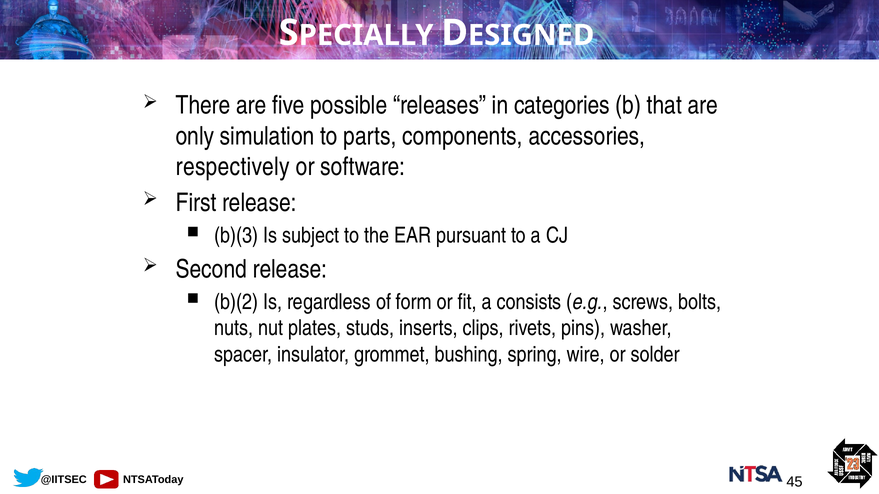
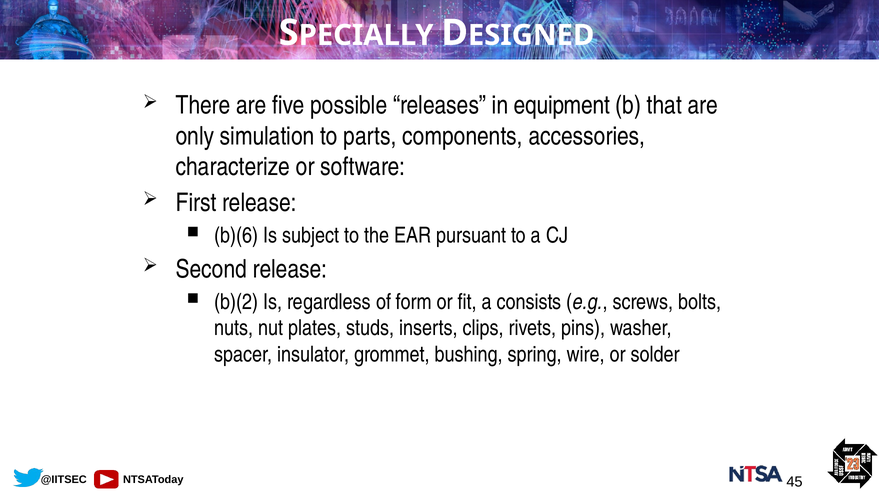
categories: categories -> equipment (562, 106)
respectively: respectively -> characterize (233, 167)
b)(3: b)(3 -> b)(6 (236, 236)
